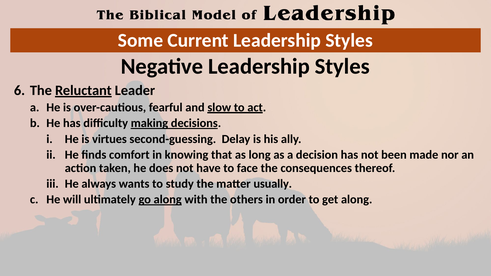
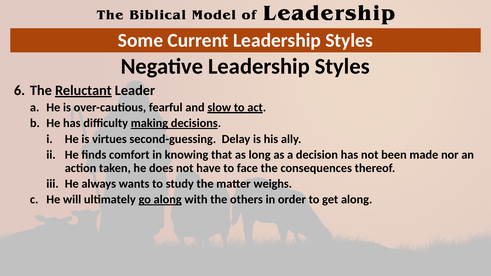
usually: usually -> weighs (273, 184)
